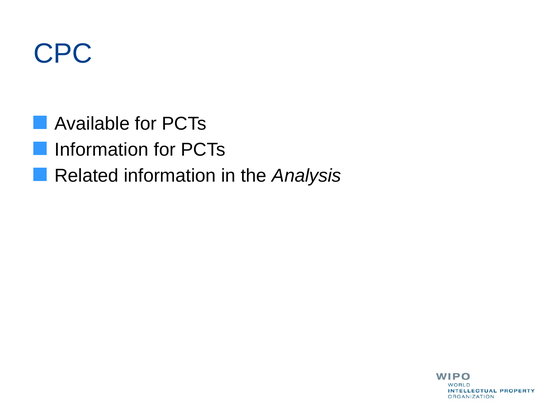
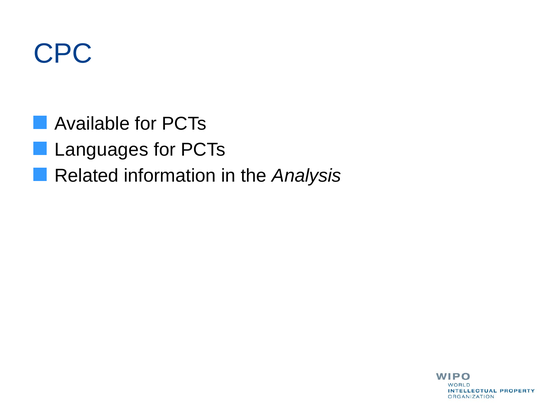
Information: Information -> Languages (102, 150)
